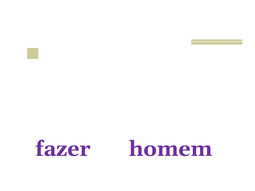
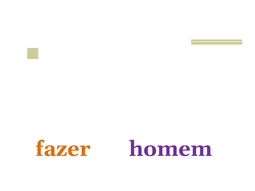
fazer colour: purple -> orange (63, 149)
